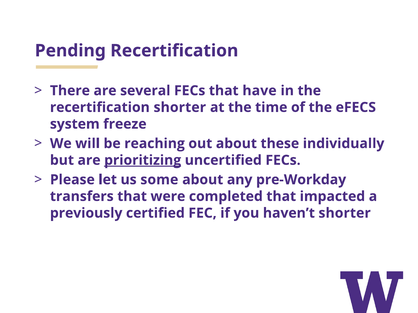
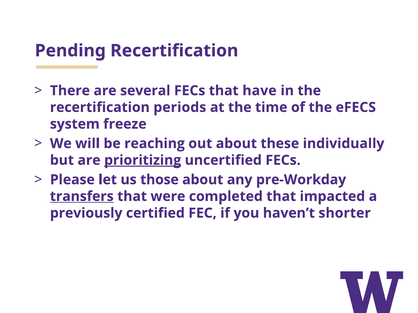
recertification shorter: shorter -> periods (180, 108)
some: some -> those (159, 180)
transfers underline: none -> present (82, 197)
